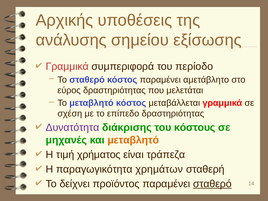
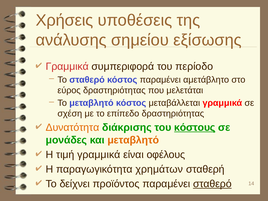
Αρχικής: Αρχικής -> Χρήσεις (64, 20)
Δυνατότητα colour: purple -> orange (72, 127)
κόστους underline: none -> present (195, 127)
μηχανές: μηχανές -> μονάδες (66, 140)
τιμή χρήματος: χρήματος -> γραμμικά (99, 155)
τράπεζα: τράπεζα -> οφέλους (166, 155)
